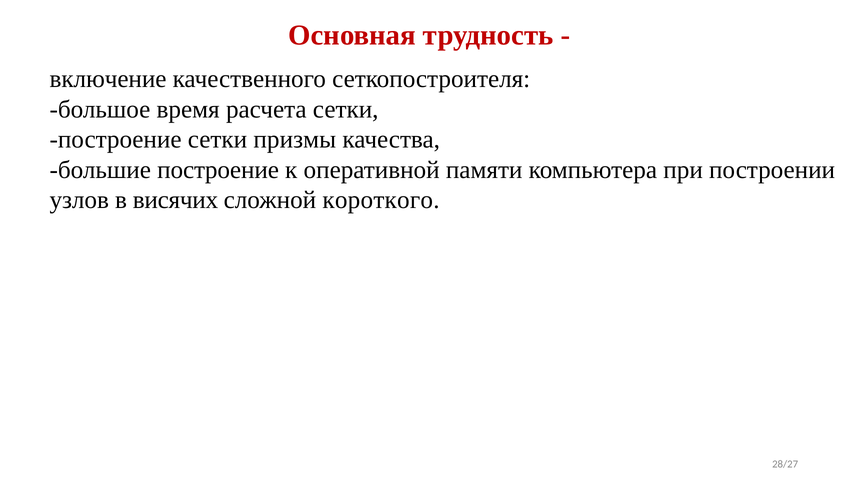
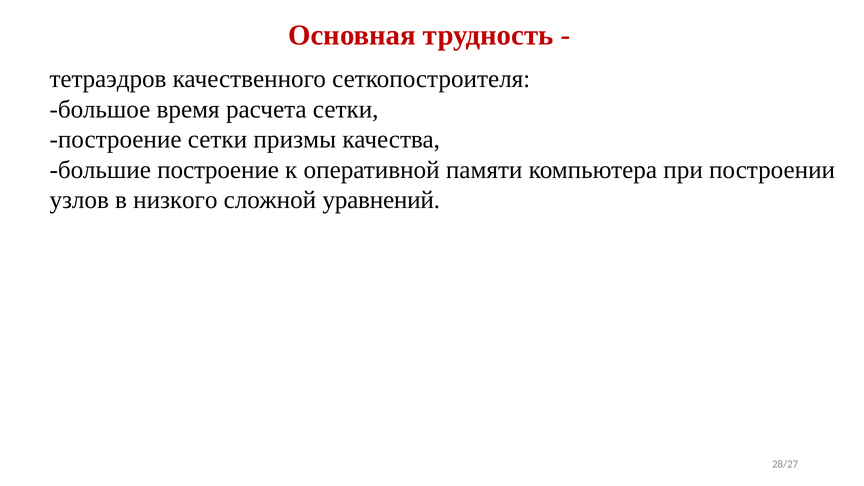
включение: включение -> тетраэдров (108, 79)
висячих: висячих -> низкого (175, 200)
короткого: короткого -> уравнений (381, 200)
